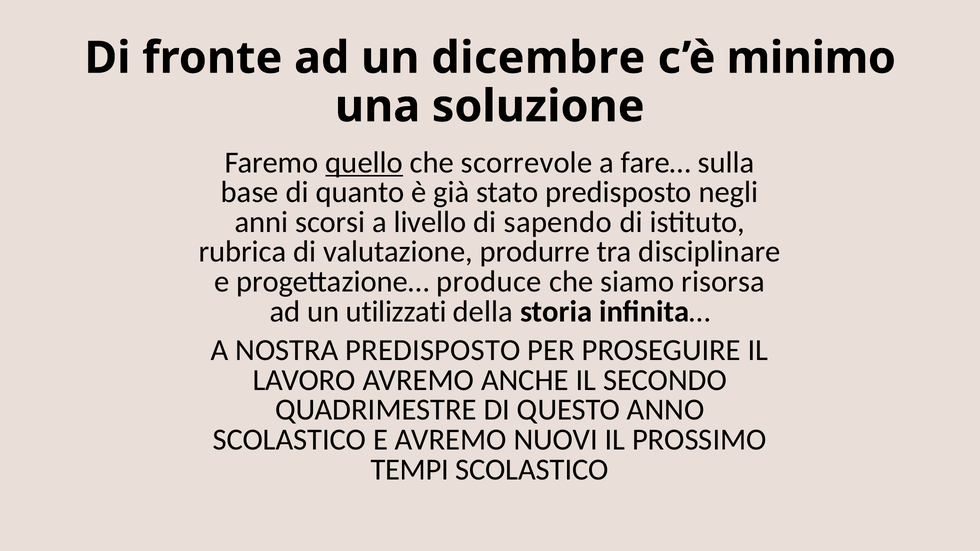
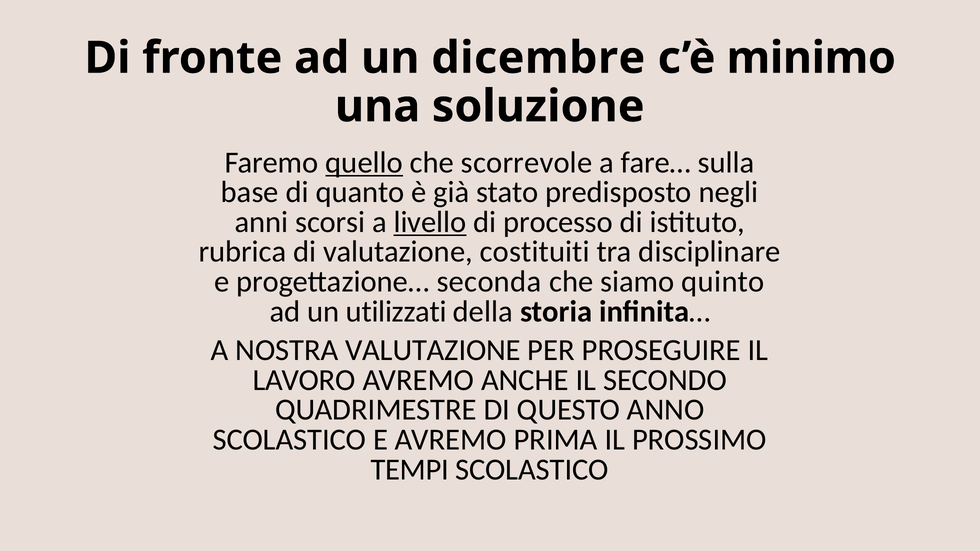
livello underline: none -> present (430, 222)
sapendo: sapendo -> processo (558, 222)
produrre: produrre -> costituiti (535, 252)
produce: produce -> seconda (489, 282)
risorsa: risorsa -> quinto (723, 282)
NOSTRA PREDISPOSTO: PREDISPOSTO -> VALUTAZIONE (433, 351)
NUOVI: NUOVI -> PRIMA (556, 440)
